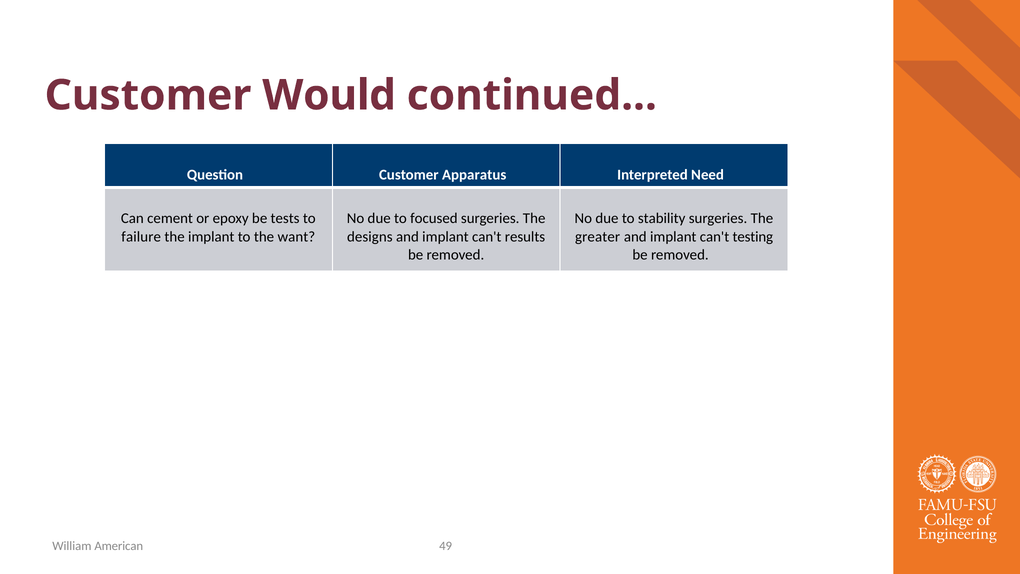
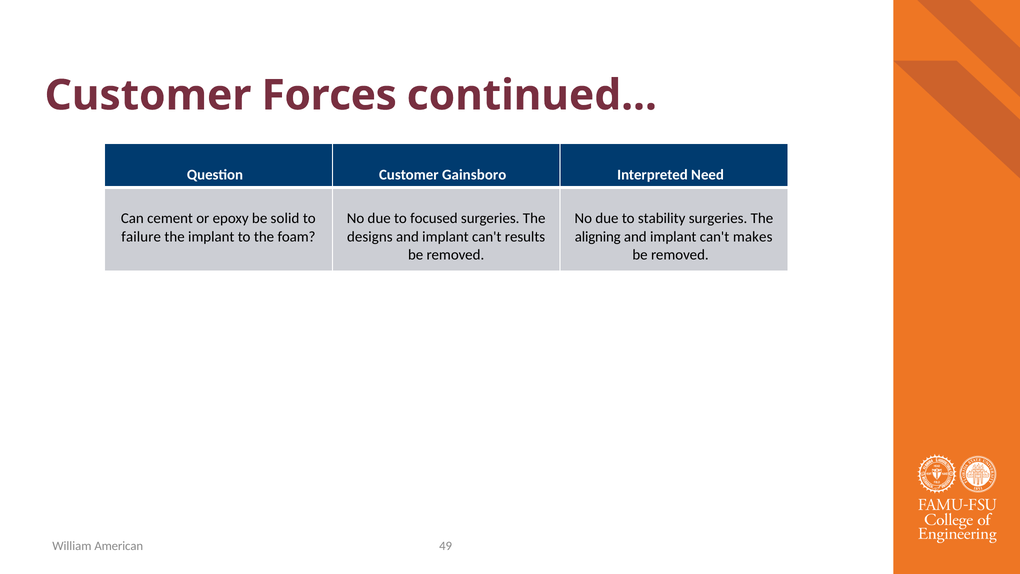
Would: Would -> Forces (329, 95)
Apparatus: Apparatus -> Gainsboro (474, 175)
tests: tests -> solid (285, 218)
want: want -> foam (296, 237)
greater: greater -> aligning (598, 237)
testing: testing -> makes (753, 237)
